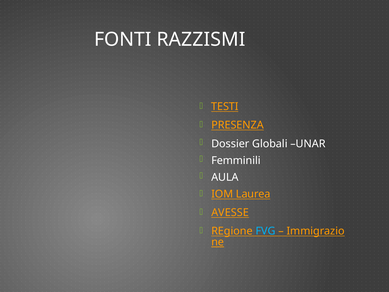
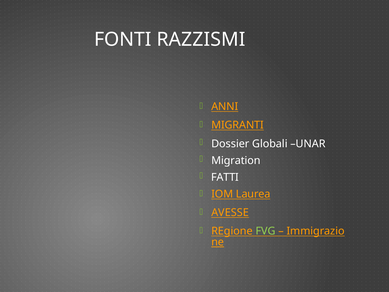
TESTI: TESTI -> ANNI (225, 106)
PRESENZA: PRESENZA -> MIGRANTI (238, 125)
Femminili: Femminili -> Migration (236, 160)
AULA: AULA -> FATTI (225, 177)
FVG colour: light blue -> light green (266, 231)
